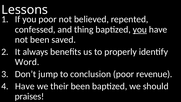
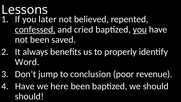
poor: poor -> later (48, 19)
confessed underline: none -> present (35, 29)
thing: thing -> cried (84, 29)
their: their -> here (59, 86)
praises: praises -> should (29, 96)
